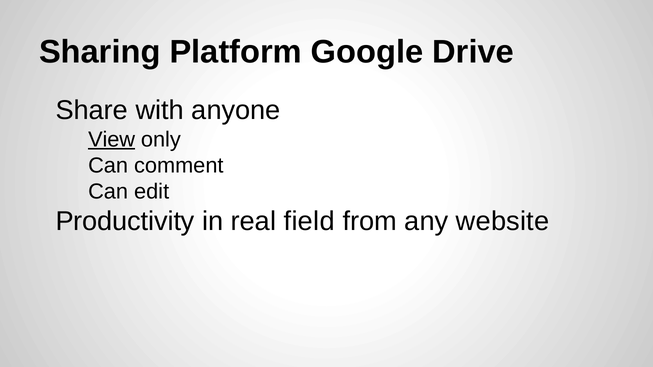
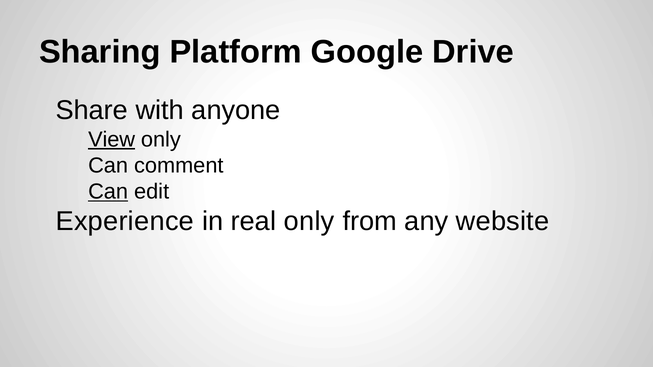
Can underline: none -> present (108, 192)
Productivity: Productivity -> Experience (125, 221)
real field: field -> only (309, 221)
